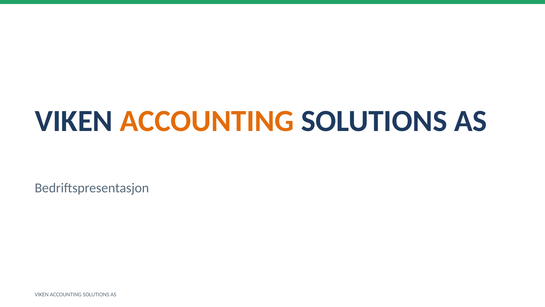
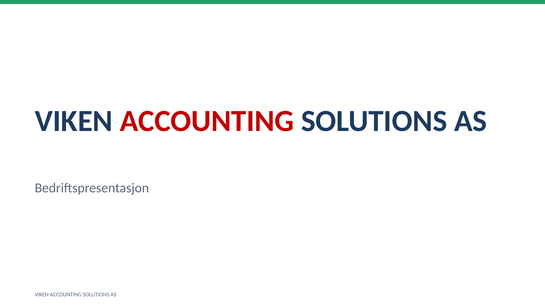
ACCOUNTING colour: orange -> red (207, 121)
